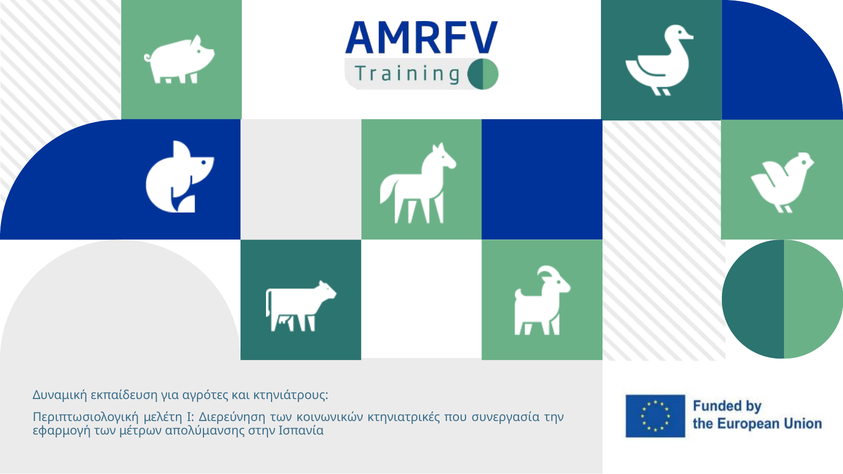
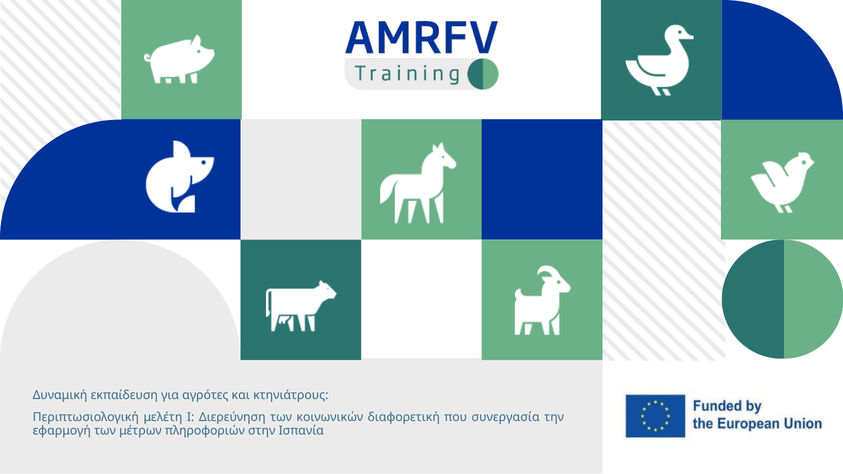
κτηνιατρικές: κτηνιατρικές -> διαφορετική (404, 417)
απολύμανσης: απολύμανσης -> πληροφοριών (205, 431)
